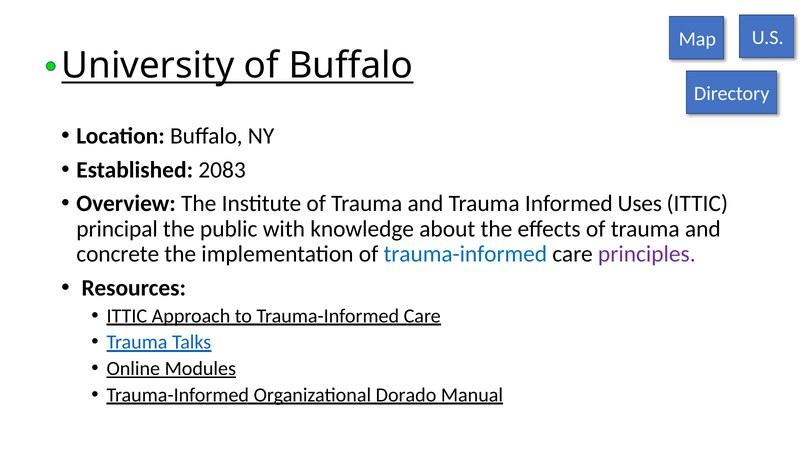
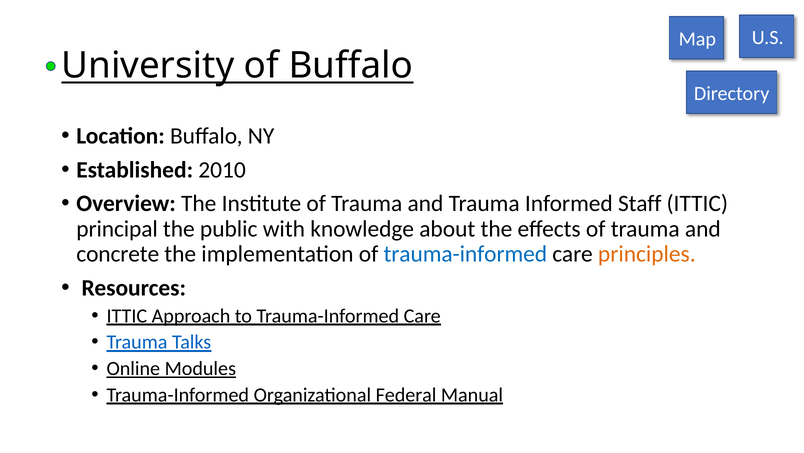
2083: 2083 -> 2010 (222, 170)
Uses: Uses -> Staff (640, 203)
principles colour: purple -> orange (647, 254)
Dorado: Dorado -> Federal (406, 394)
